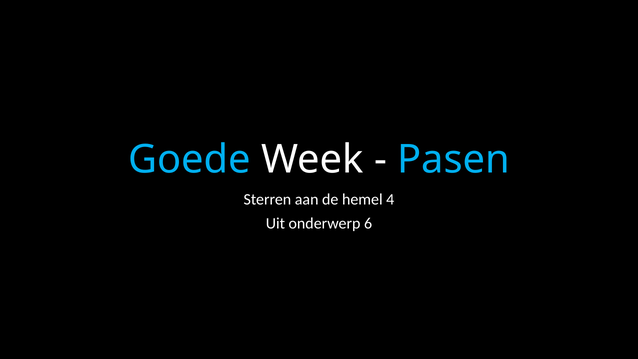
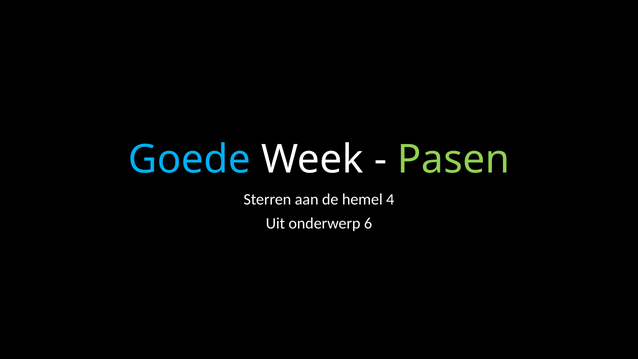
Pasen colour: light blue -> light green (454, 159)
